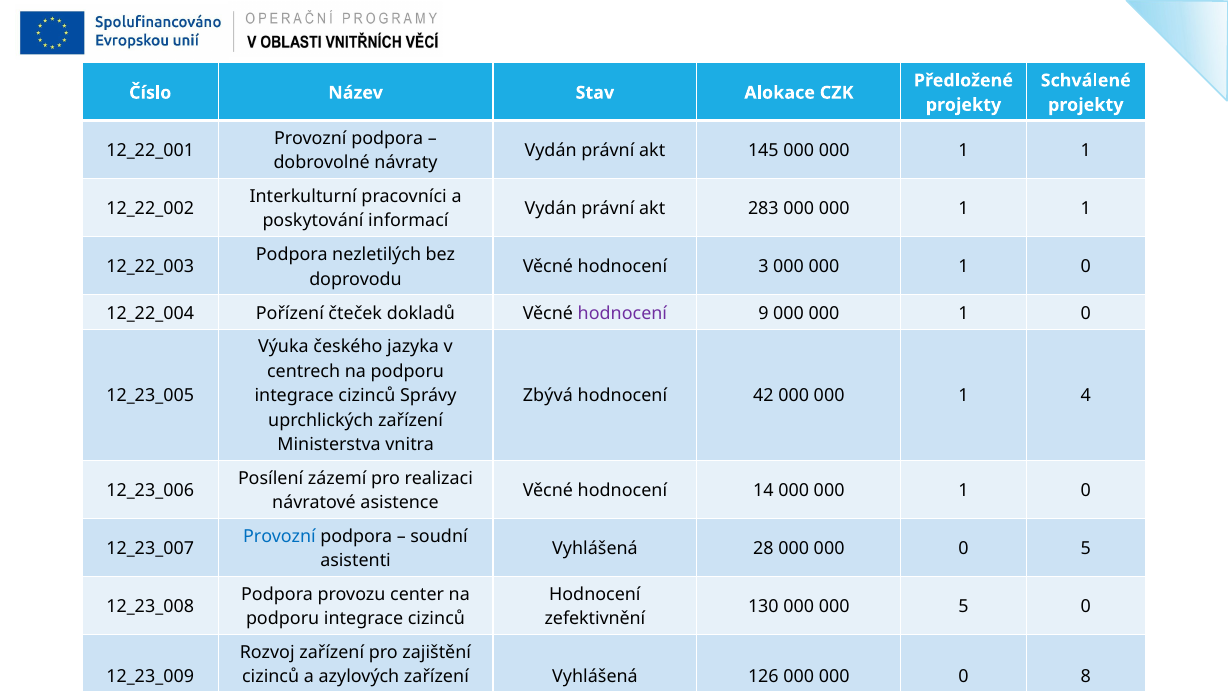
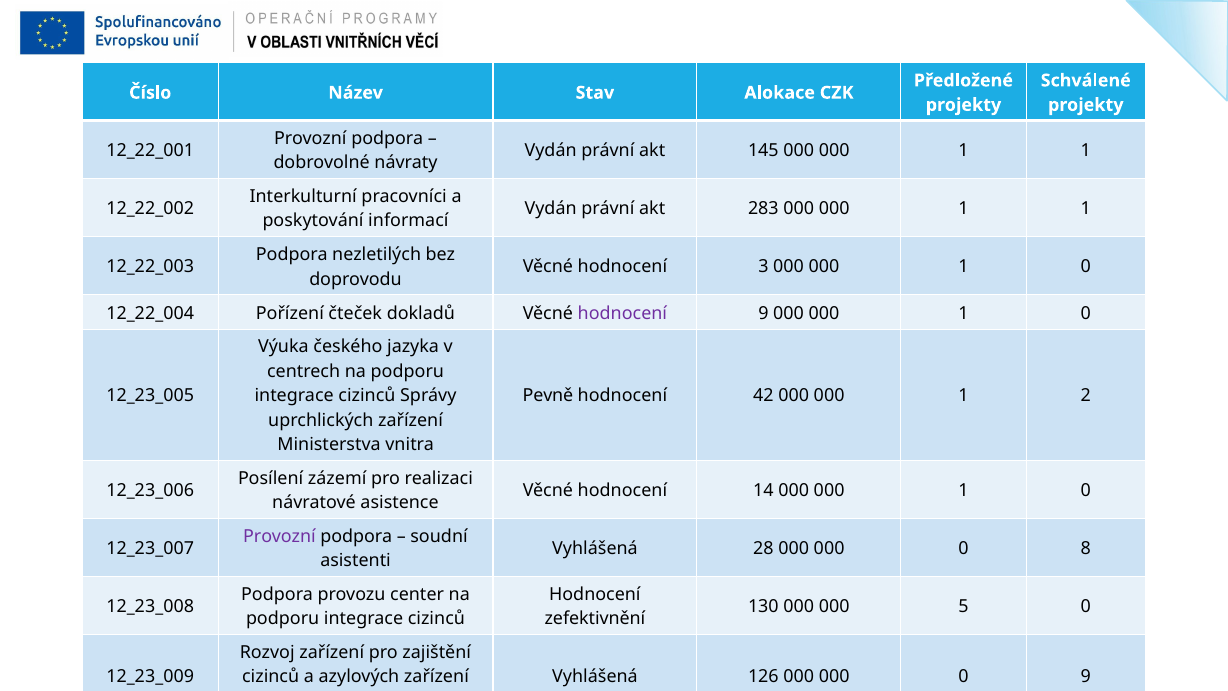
Zbývá: Zbývá -> Pevně (548, 396)
4: 4 -> 2 (1086, 396)
Provozní colour: blue -> purple (279, 536)
0 5: 5 -> 8 (1086, 548)
0 8: 8 -> 9 (1086, 677)
